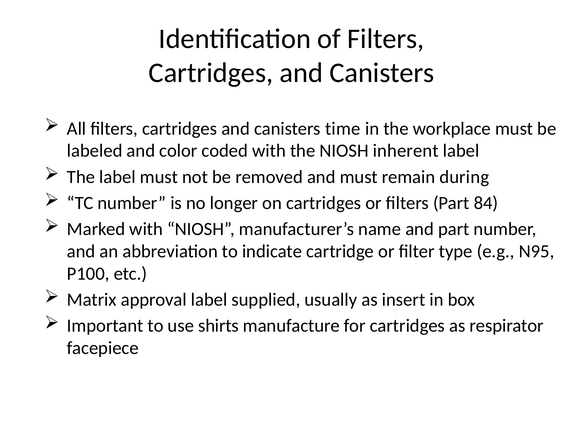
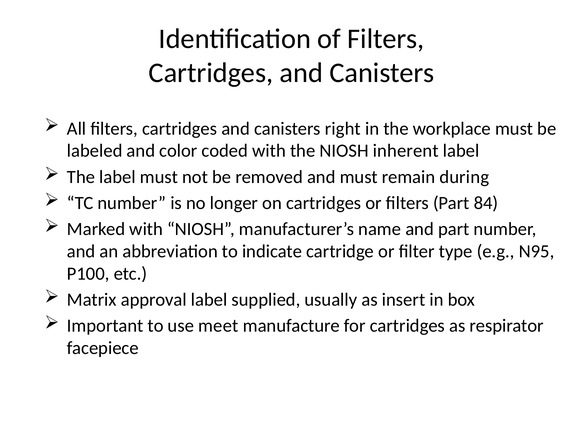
time: time -> right (343, 129)
shirts: shirts -> meet (218, 326)
